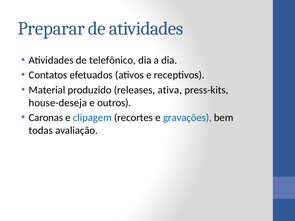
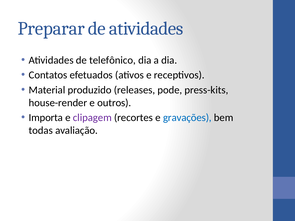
ativa: ativa -> pode (170, 90)
house-deseja: house-deseja -> house-render (58, 103)
Caronas: Caronas -> Importa (46, 118)
clipagem colour: blue -> purple (92, 118)
